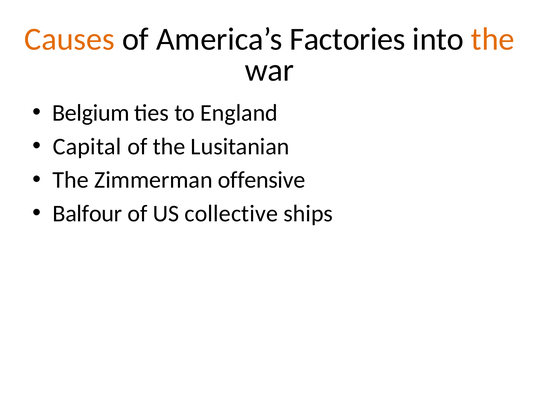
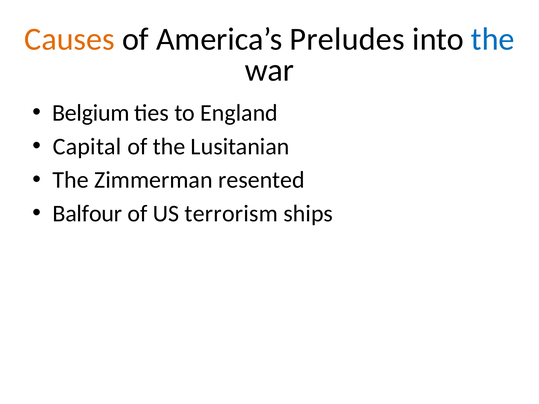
Factories: Factories -> Preludes (347, 39)
the colour: orange -> blue (493, 39)
offensive: offensive -> resented (261, 180)
collective: collective -> terrorism (231, 214)
